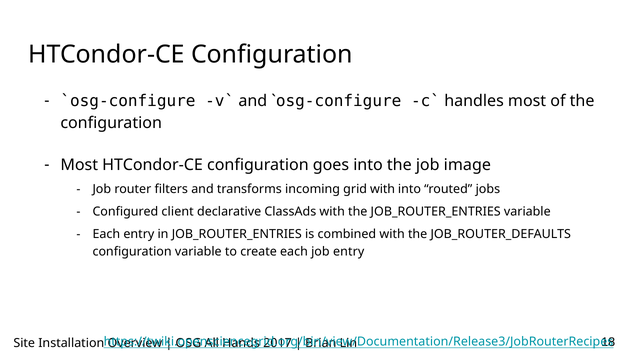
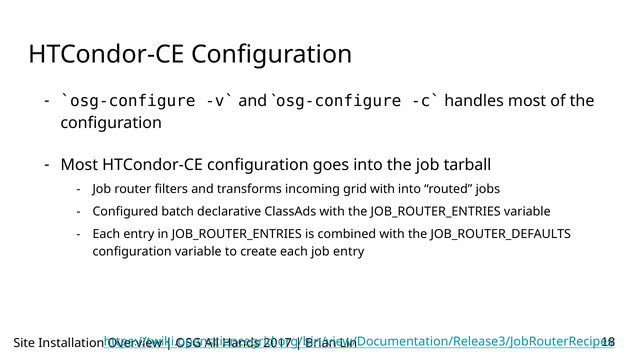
image: image -> tarball (467, 165)
client: client -> batch (178, 212)
